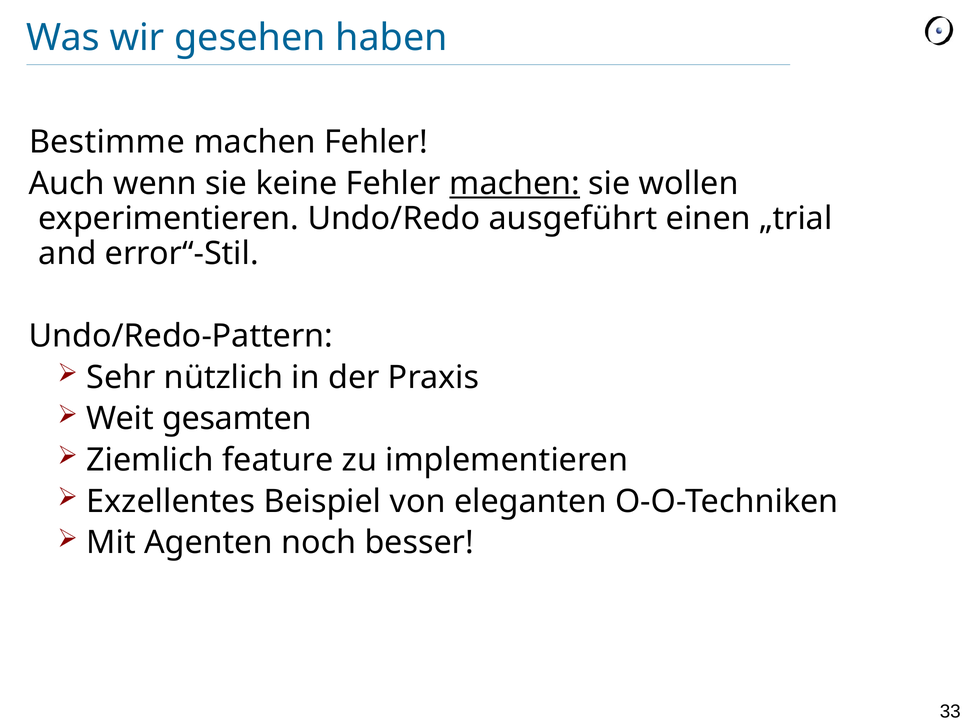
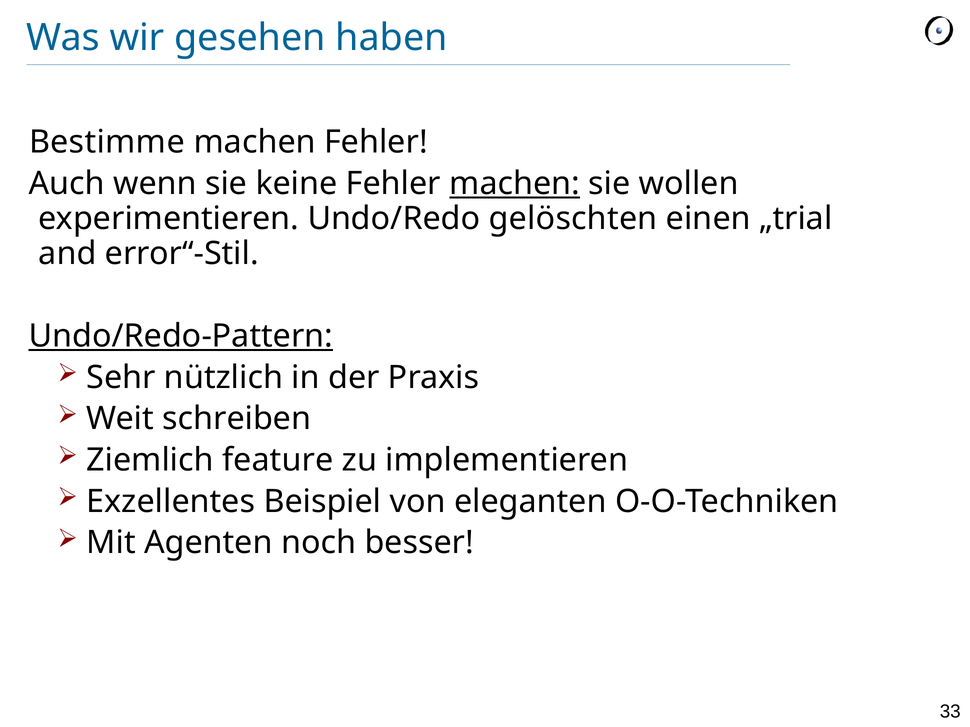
ausgeführt: ausgeführt -> gelöschten (573, 219)
Undo/Redo-Pattern underline: none -> present (181, 336)
gesamten: gesamten -> schreiben (237, 419)
